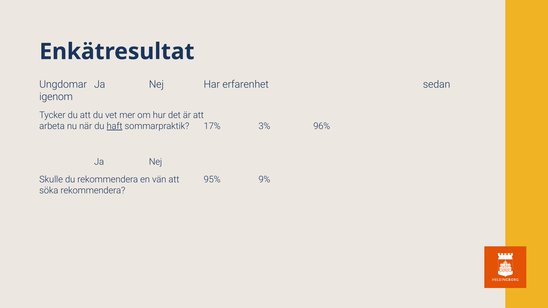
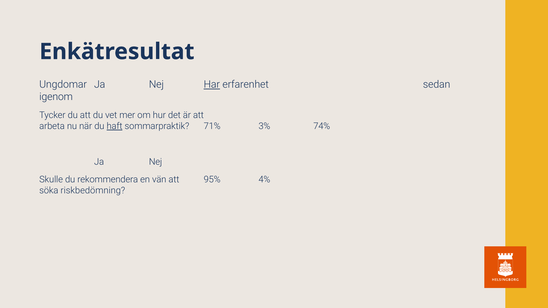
Har underline: none -> present (212, 85)
17%: 17% -> 71% (212, 126)
96%: 96% -> 74% (322, 126)
9%: 9% -> 4% (264, 180)
söka rekommendera: rekommendera -> riskbedömning (93, 191)
